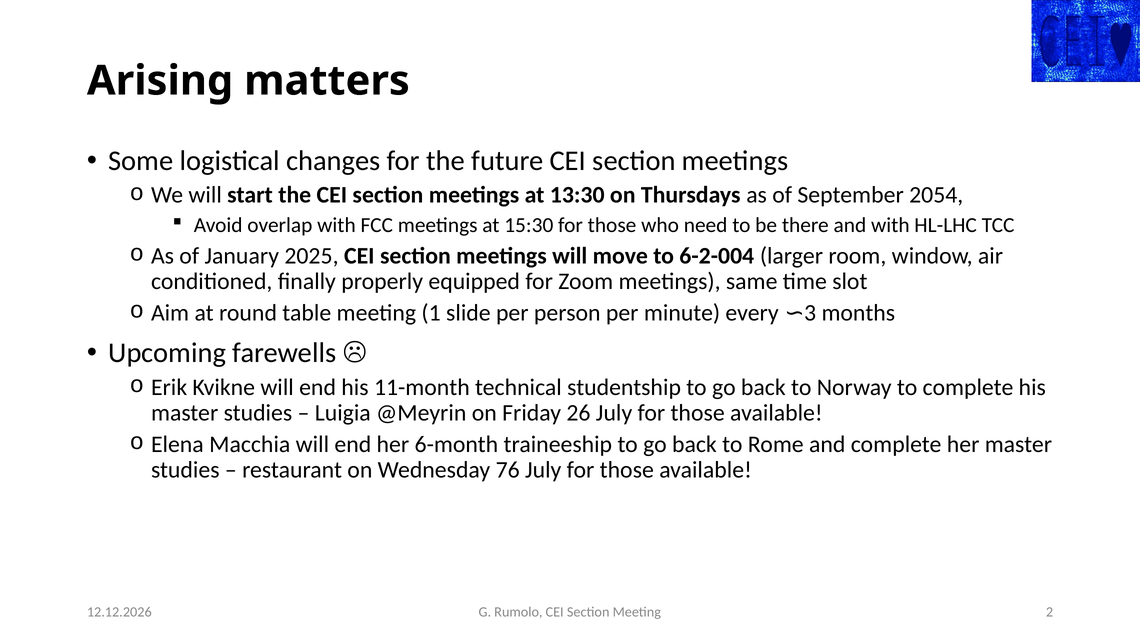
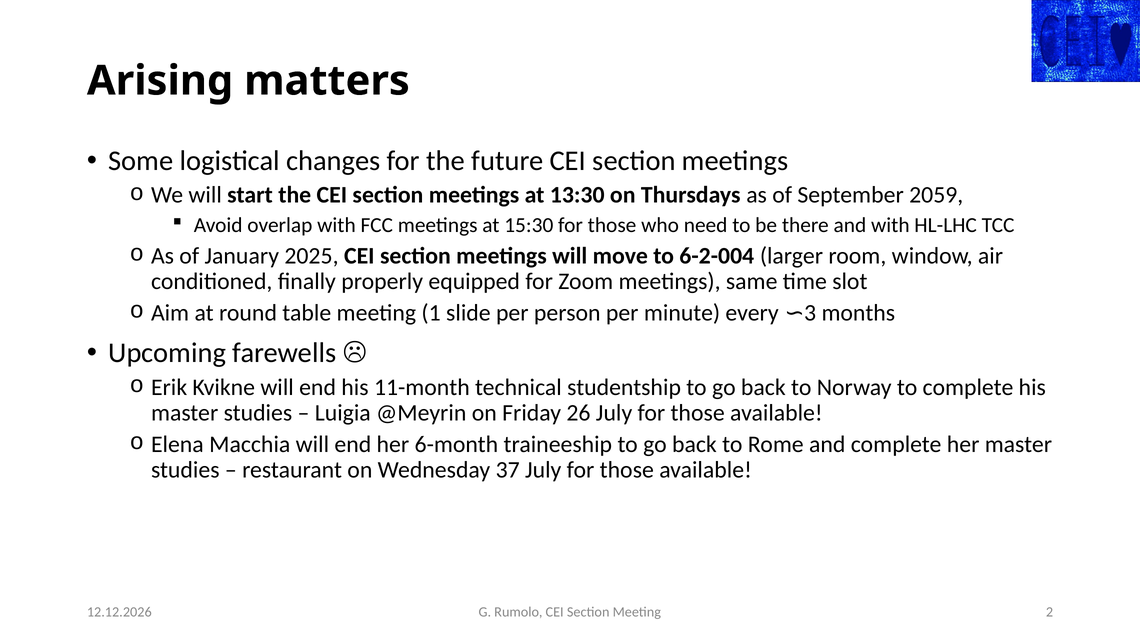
2054: 2054 -> 2059 (936, 195)
76: 76 -> 37 (508, 470)
